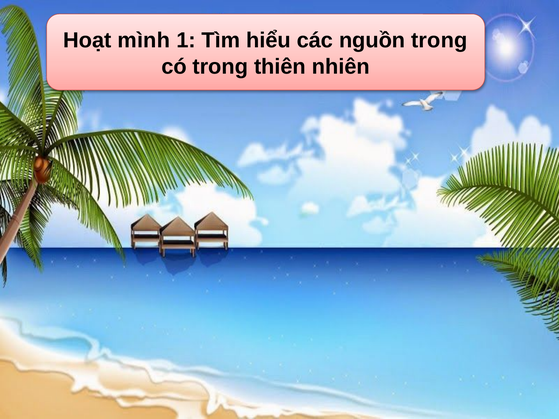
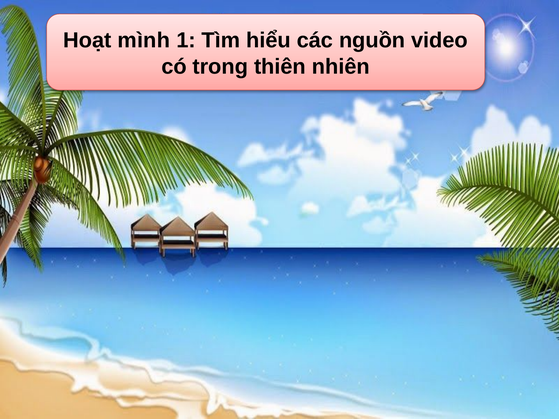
nguồn trong: trong -> video (439, 41)
